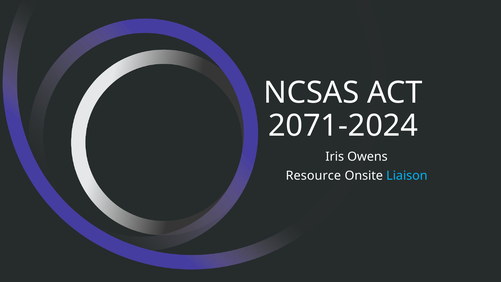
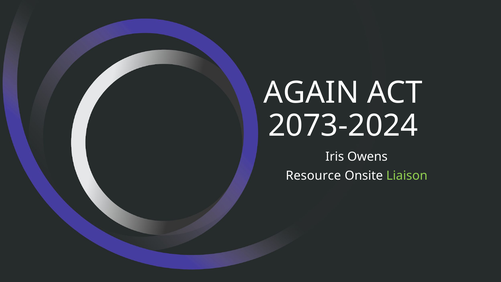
NCSAS: NCSAS -> AGAIN (311, 93)
2071-2024: 2071-2024 -> 2073-2024 (343, 126)
Liaison colour: light blue -> light green (407, 176)
